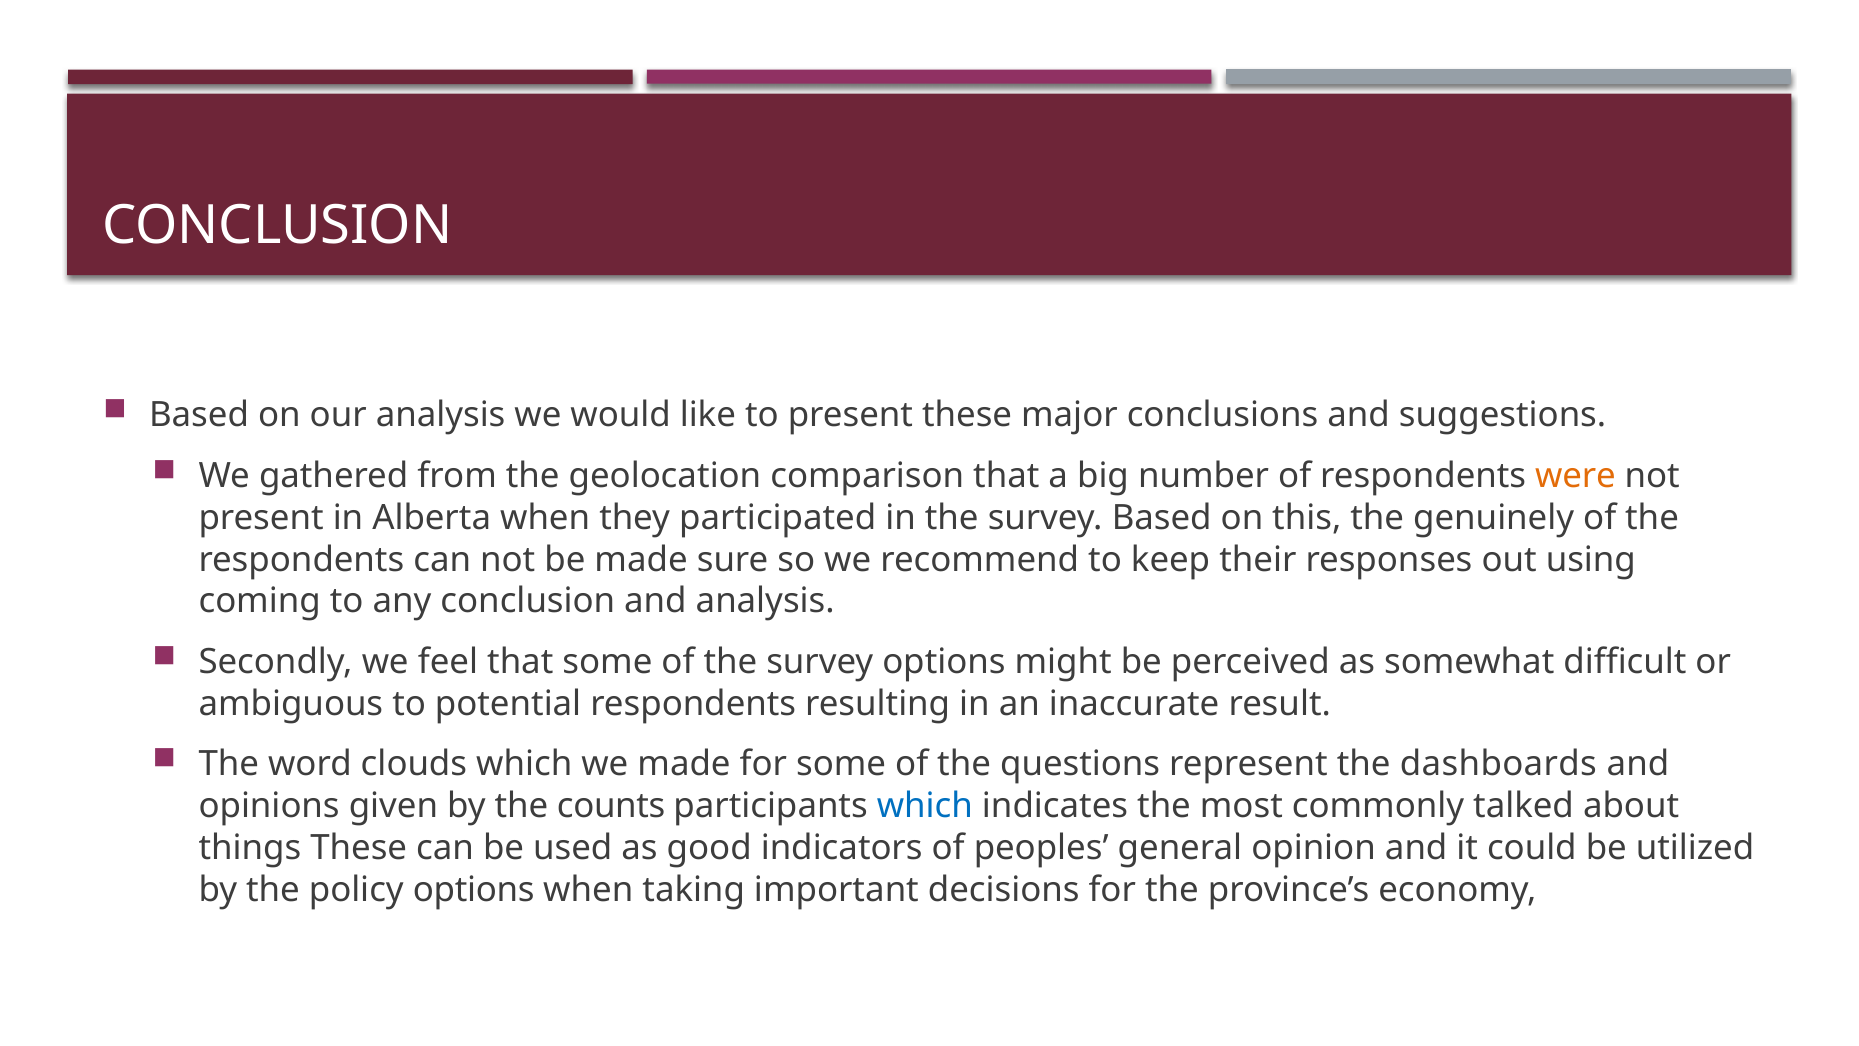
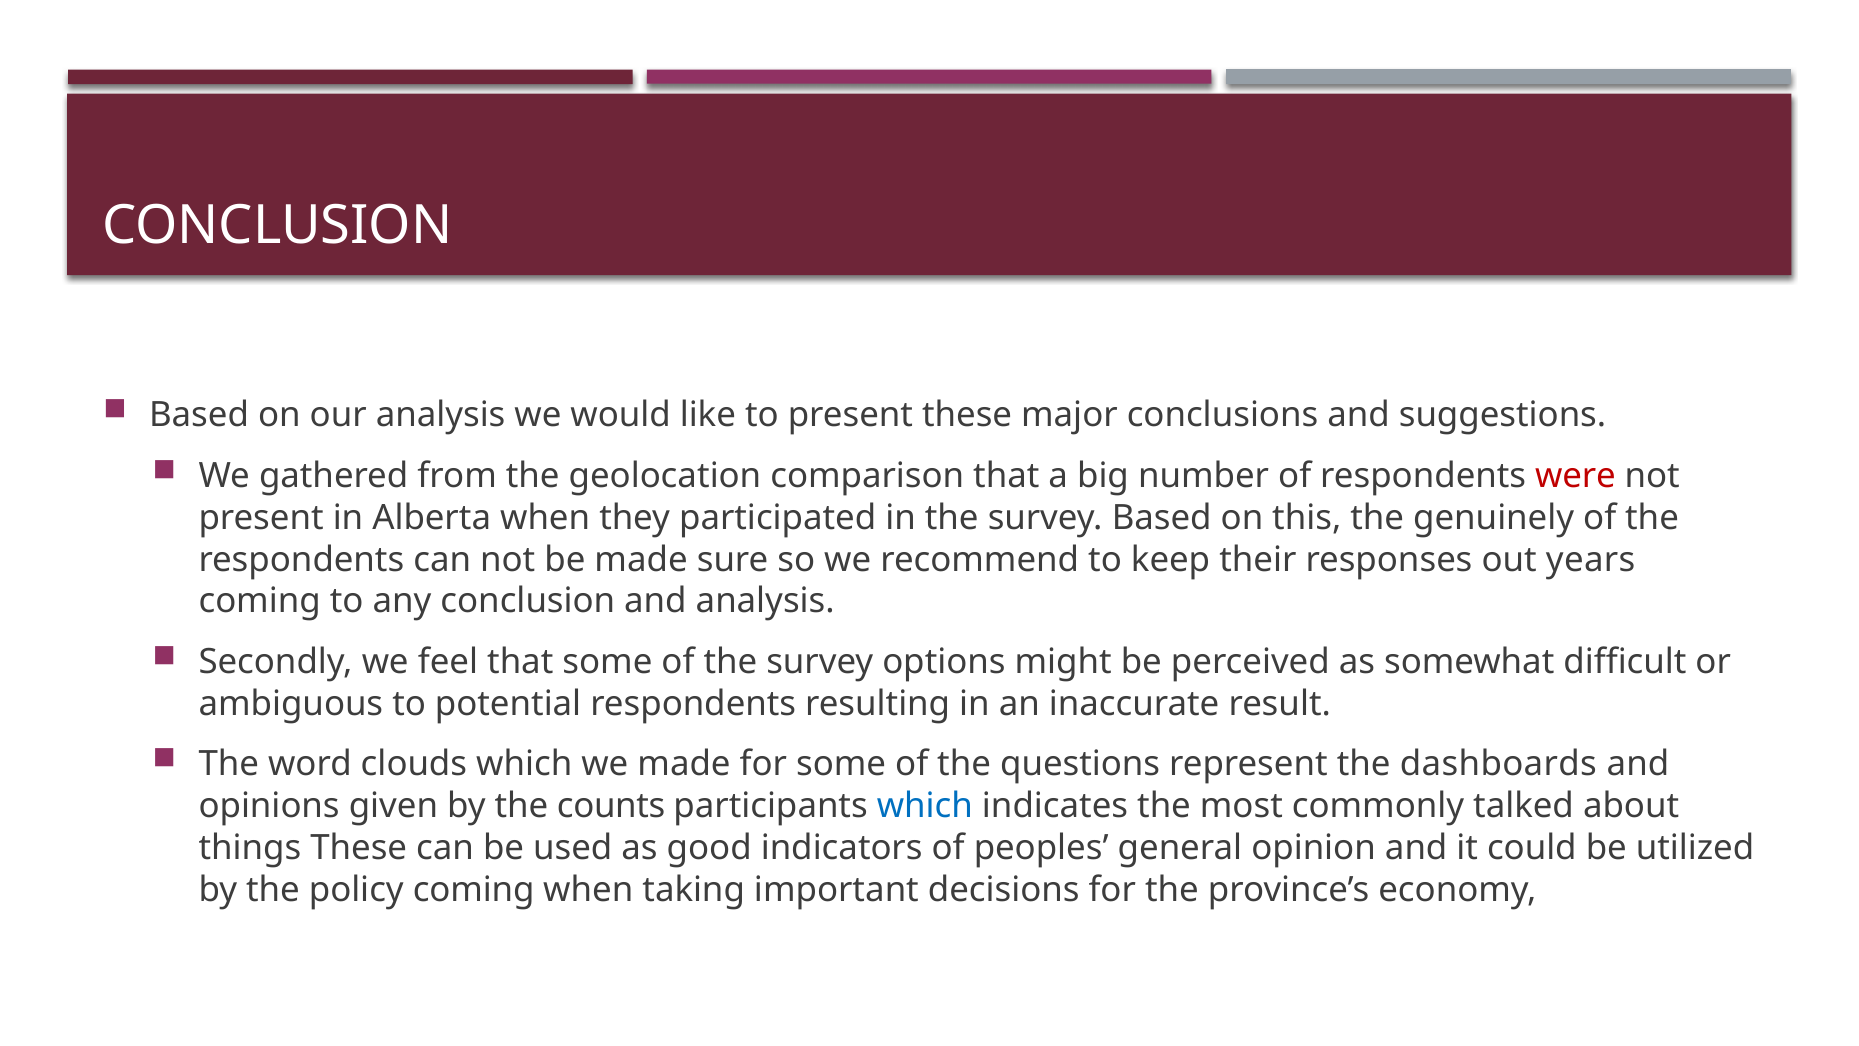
were colour: orange -> red (1575, 476)
using: using -> years (1591, 559)
policy options: options -> coming (474, 889)
